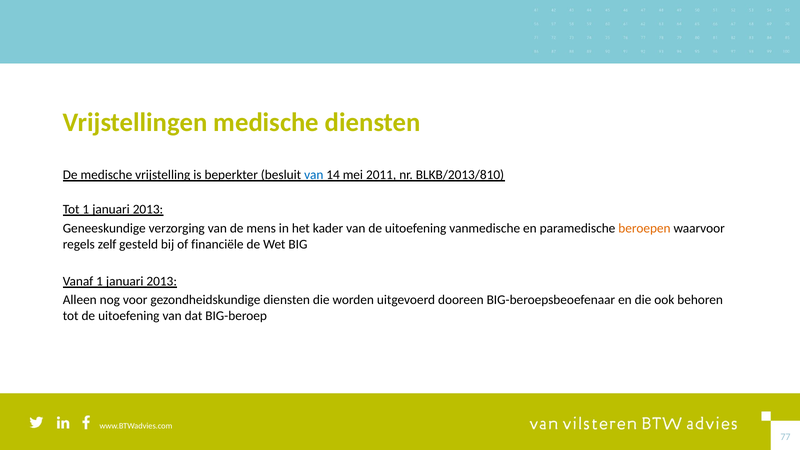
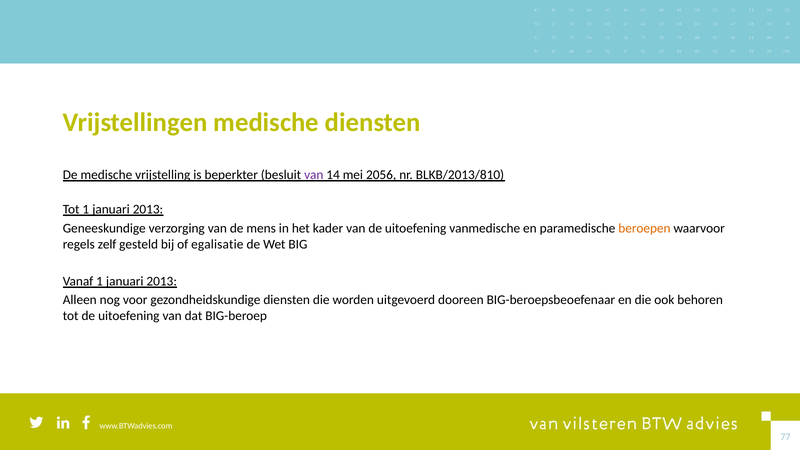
van colour: blue -> purple (314, 175)
2011: 2011 -> 2056 (381, 175)
financiële: financiële -> egalisatie (217, 244)
